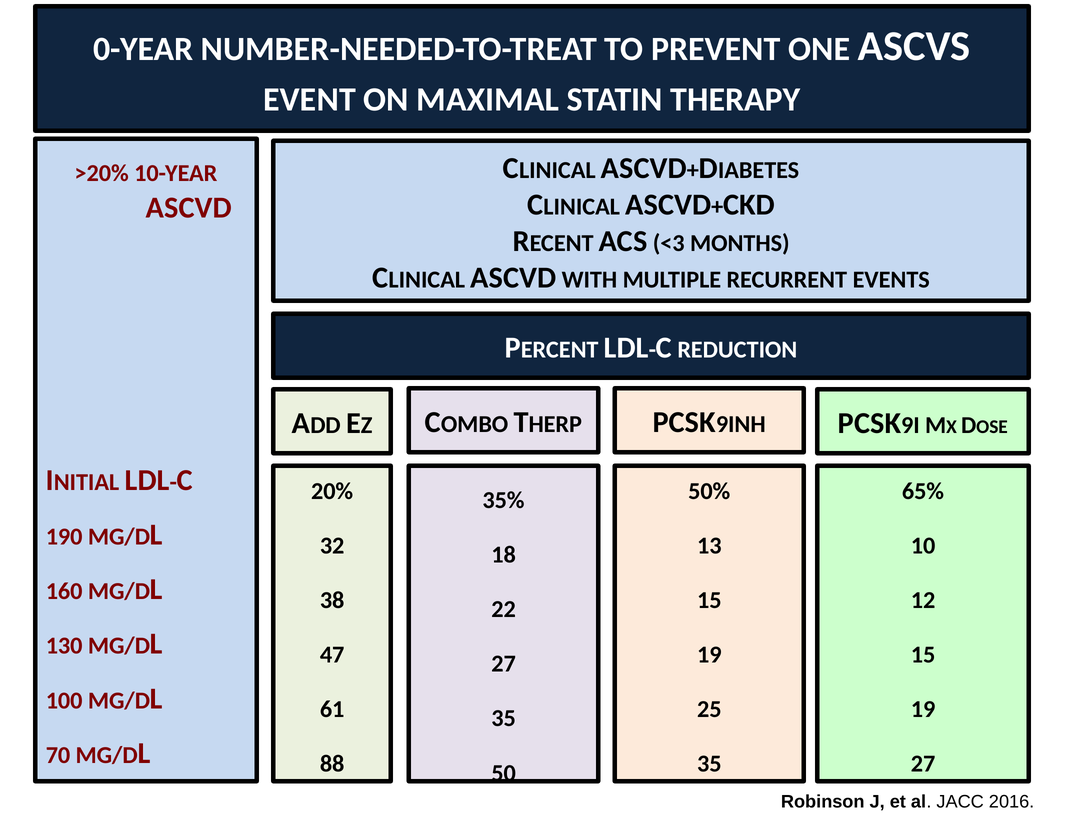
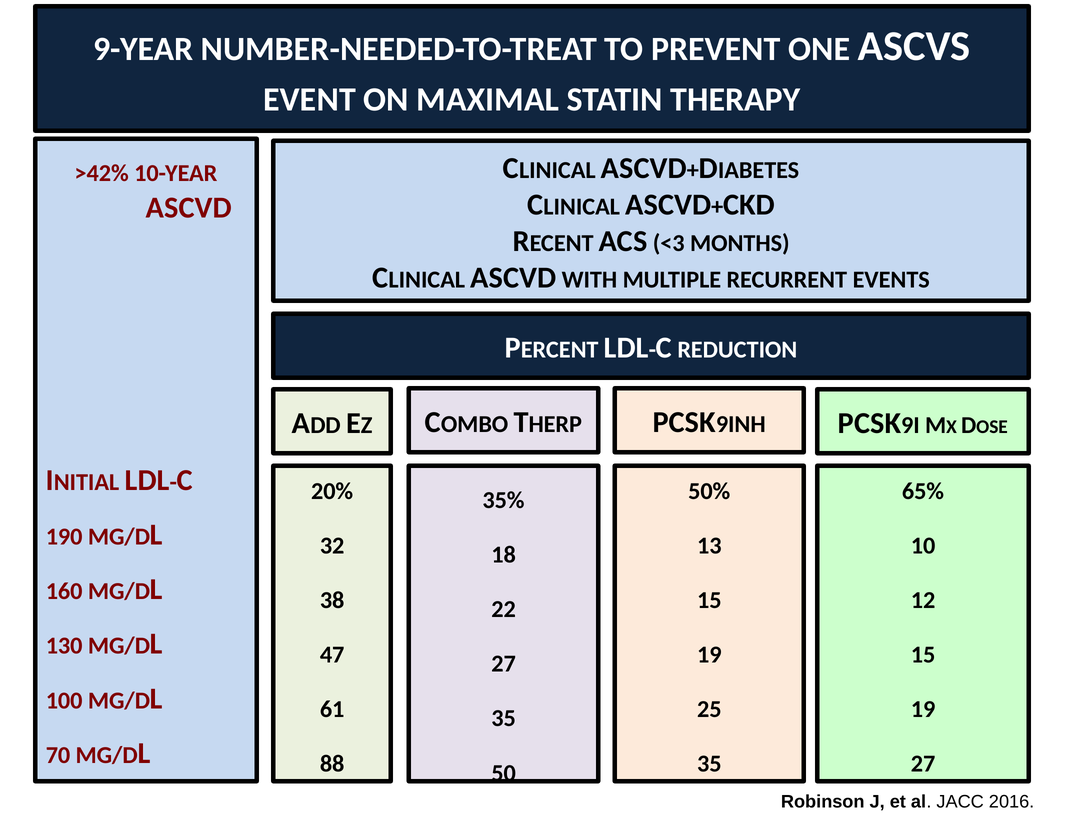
0-YEAR: 0-YEAR -> 9-YEAR (143, 49)
>20%: >20% -> >42% (102, 173)
